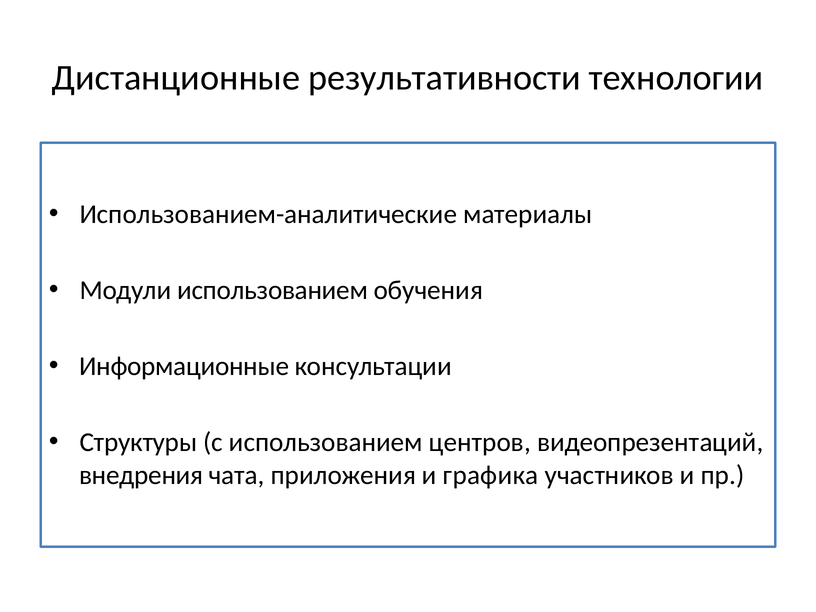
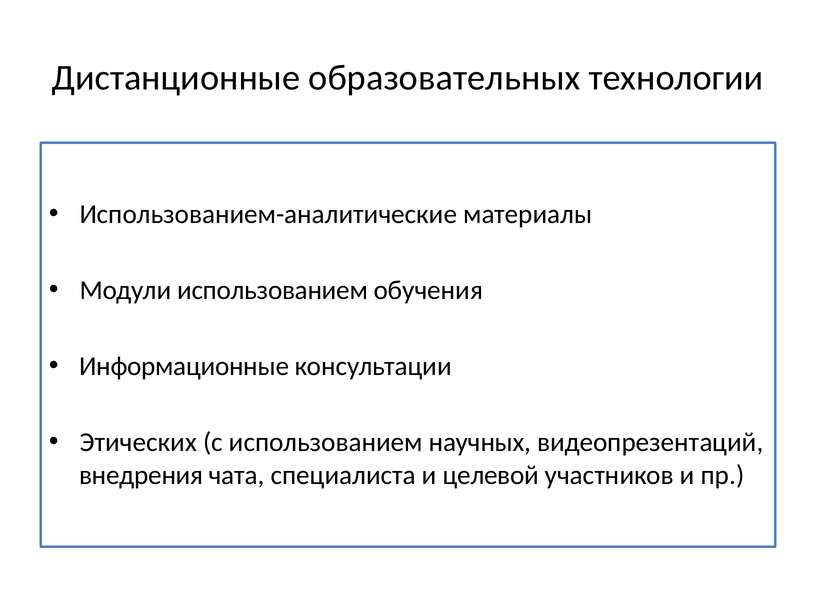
результативности: результативности -> образовательных (444, 78)
Структуры: Структуры -> Этических (138, 442)
центров: центров -> научных (480, 442)
приложения: приложения -> специалиста (343, 475)
графика: графика -> целевой (491, 475)
